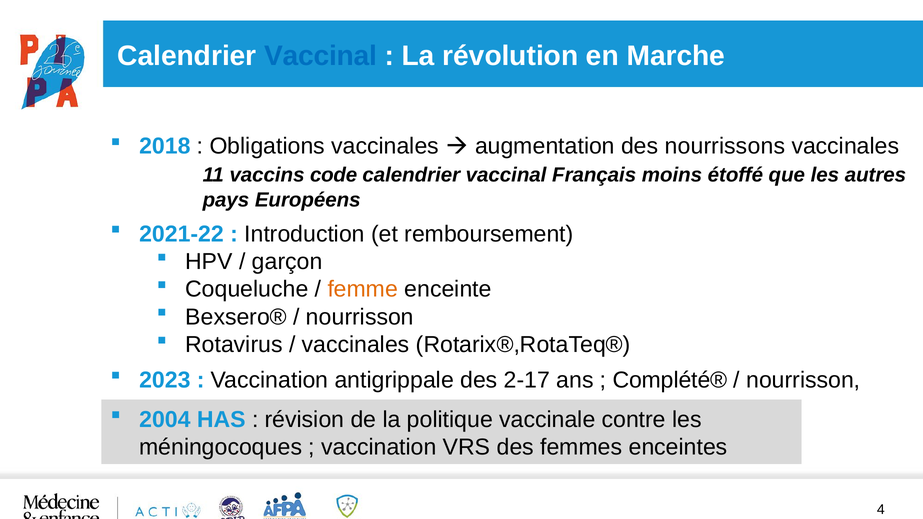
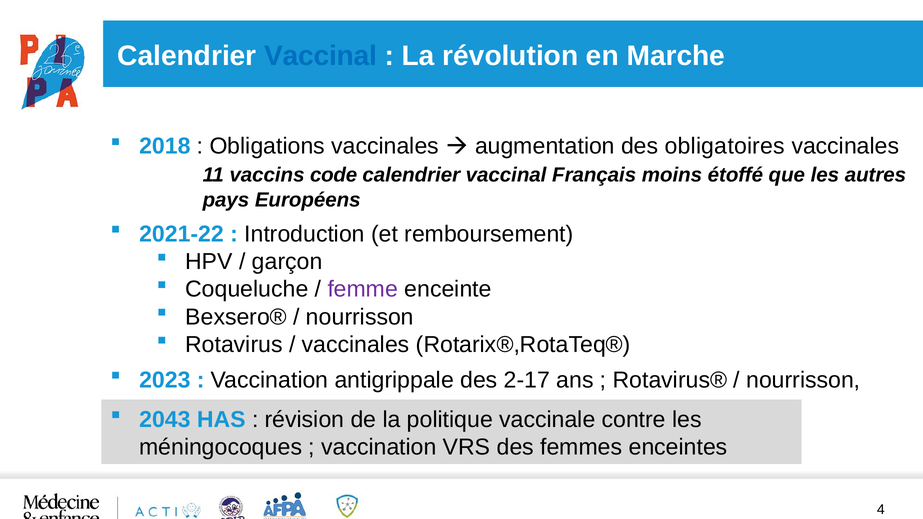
nourrissons: nourrissons -> obligatoires (725, 146)
femme colour: orange -> purple (363, 289)
Complété®: Complété® -> Rotavirus® (670, 380)
2004: 2004 -> 2043 (165, 420)
